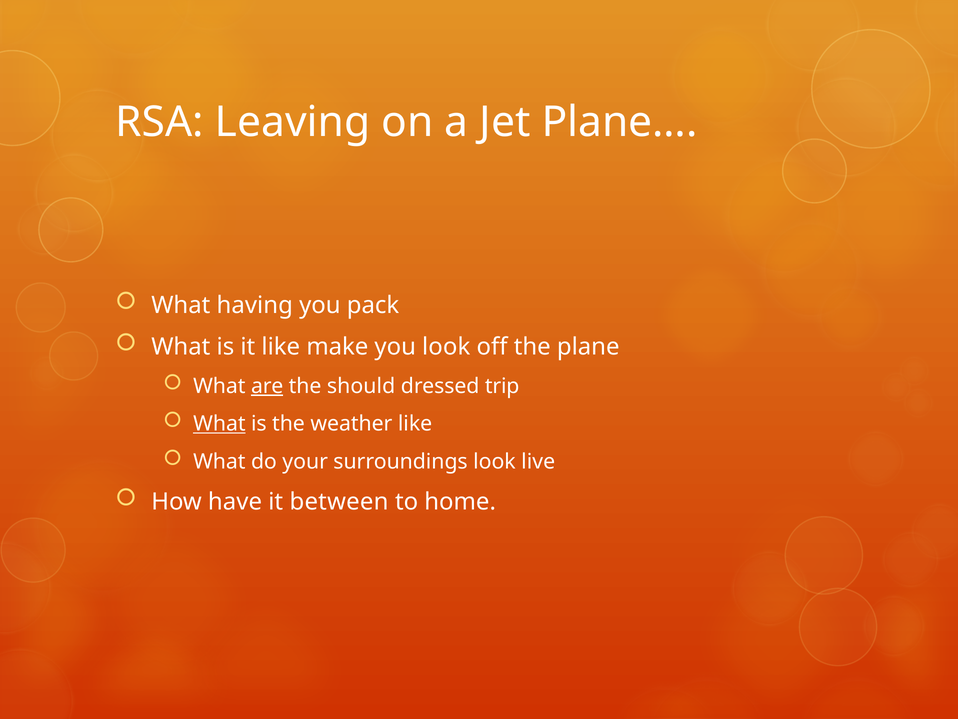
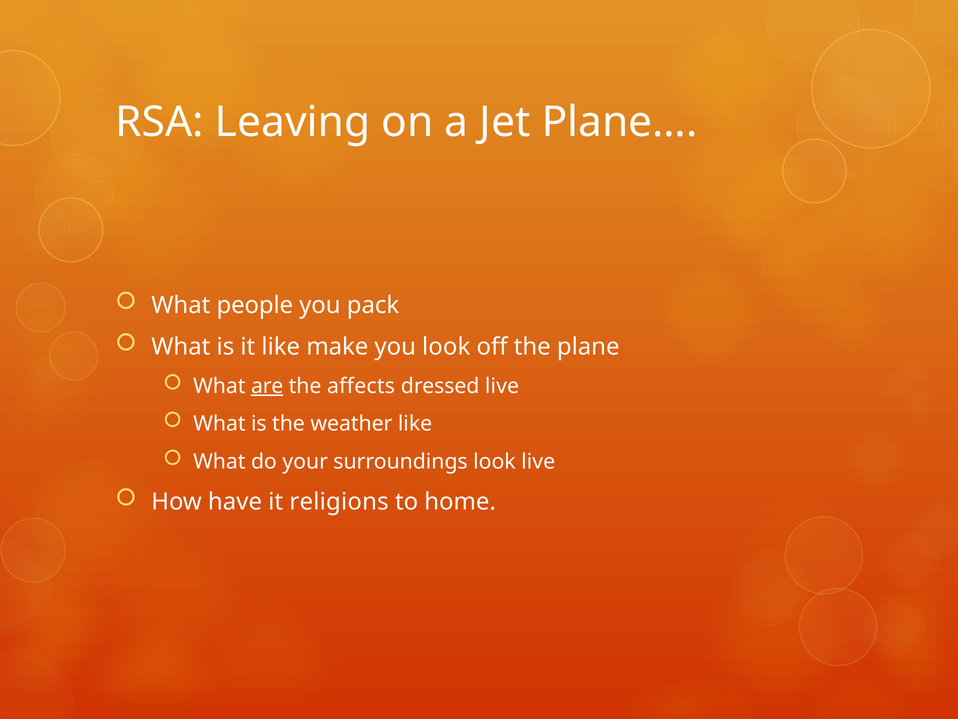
having: having -> people (255, 305)
should: should -> affects (361, 386)
dressed trip: trip -> live (502, 386)
What underline: present -> none (219, 424)
between: between -> religions (339, 501)
